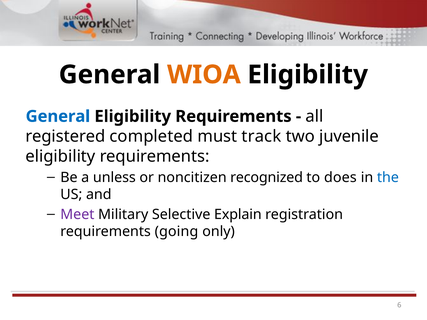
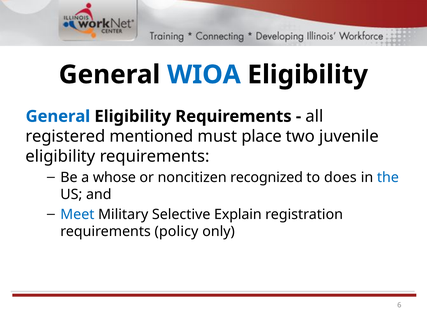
WIOA colour: orange -> blue (204, 75)
completed: completed -> mentioned (151, 136)
track: track -> place (262, 136)
unless: unless -> whose (114, 178)
Meet colour: purple -> blue (77, 215)
going: going -> policy (176, 232)
